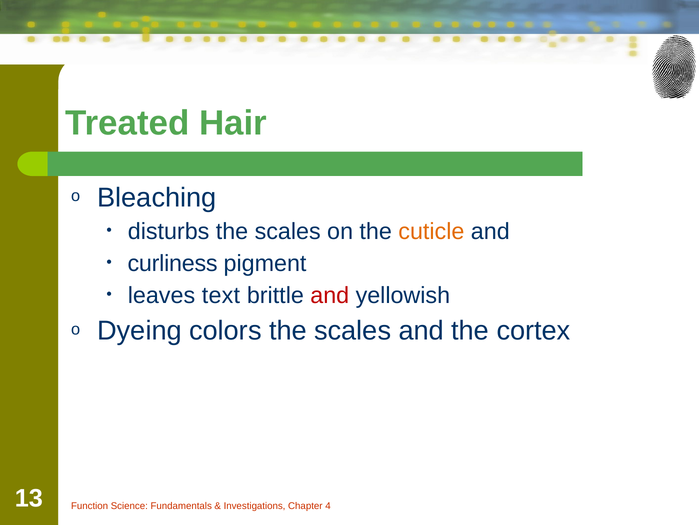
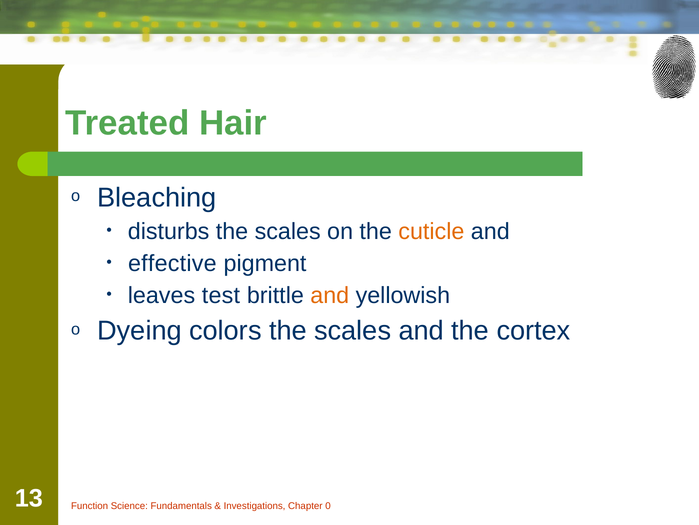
curliness: curliness -> effective (172, 263)
text: text -> test (221, 295)
and colour: red -> orange (330, 295)
4: 4 -> 0 (328, 505)
